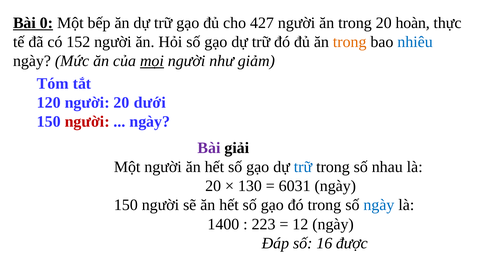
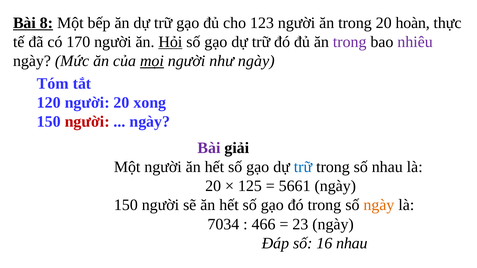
0: 0 -> 8 (47, 23)
427: 427 -> 123 (262, 23)
152: 152 -> 170 (78, 42)
Hỏi underline: none -> present (170, 42)
trong colour: orange -> purple (350, 42)
nhiêu colour: blue -> purple (415, 42)
như giảm: giảm -> ngày (256, 61)
dưới: dưới -> xong (150, 103)
130: 130 -> 125 (250, 186)
6031: 6031 -> 5661 (295, 186)
ngày colour: blue -> orange (379, 205)
1400: 1400 -> 7034 (223, 224)
223: 223 -> 466 (264, 224)
12: 12 -> 23 (300, 224)
16 được: được -> nhau (352, 243)
